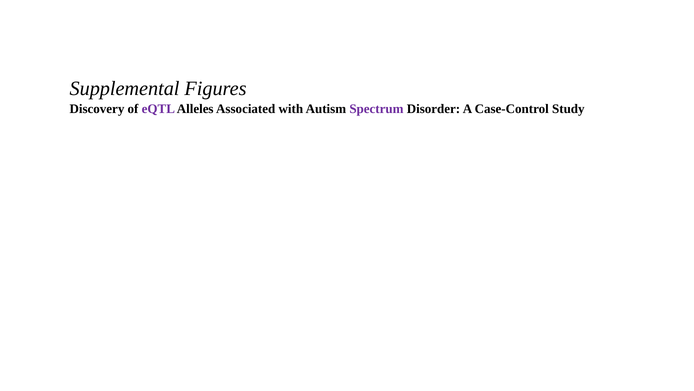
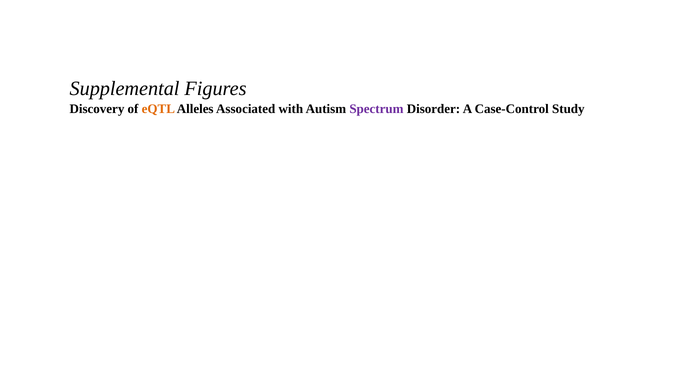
eQTL colour: purple -> orange (158, 109)
